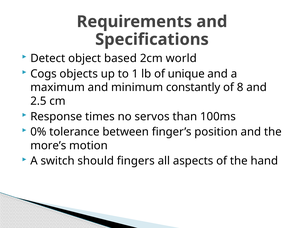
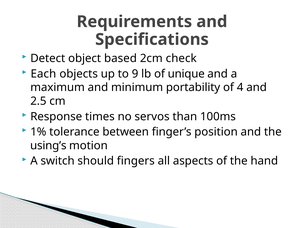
world: world -> check (181, 58)
Cogs: Cogs -> Each (43, 74)
1: 1 -> 9 (135, 74)
constantly: constantly -> portability (193, 87)
8: 8 -> 4 (240, 87)
0%: 0% -> 1% (38, 132)
more’s: more’s -> using’s (48, 146)
